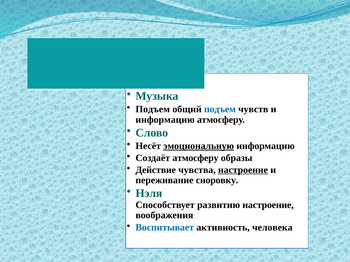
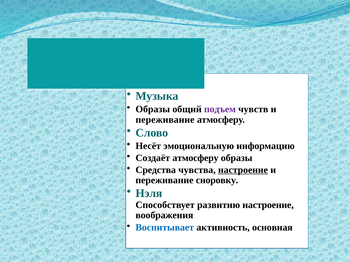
Подъем: Подъем -> Образы (153, 109)
подъем colour: blue -> purple (220, 109)
информацию: информацию -> переживание (165, 120)
эмоциональную underline: present -> none (199, 146)
Действие: Действие -> Средства (156, 170)
человека: человека -> основная (272, 228)
